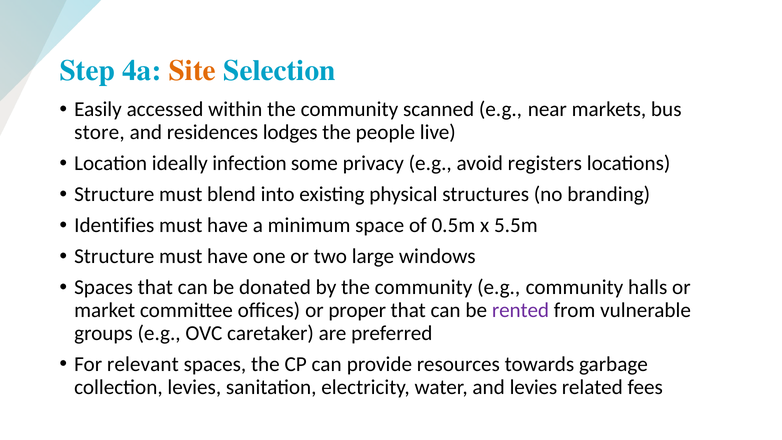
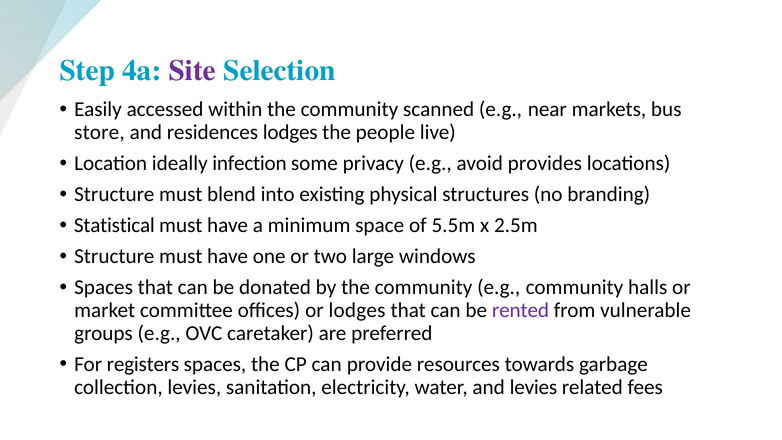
Site colour: orange -> purple (192, 71)
registers: registers -> provides (545, 163)
Identifies: Identifies -> Statistical (114, 225)
0.5m: 0.5m -> 5.5m (453, 225)
5.5m: 5.5m -> 2.5m (516, 225)
or proper: proper -> lodges (357, 310)
relevant: relevant -> registers (143, 364)
